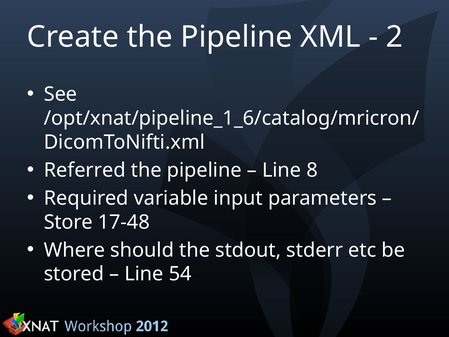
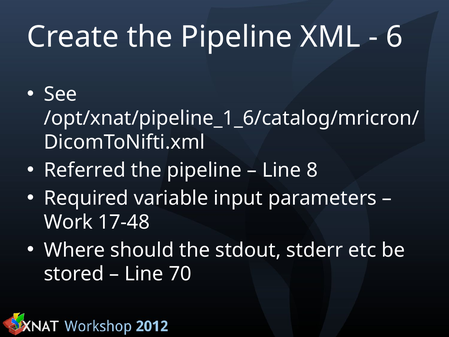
2: 2 -> 6 (394, 37)
Store: Store -> Work (68, 222)
54: 54 -> 70 (180, 274)
